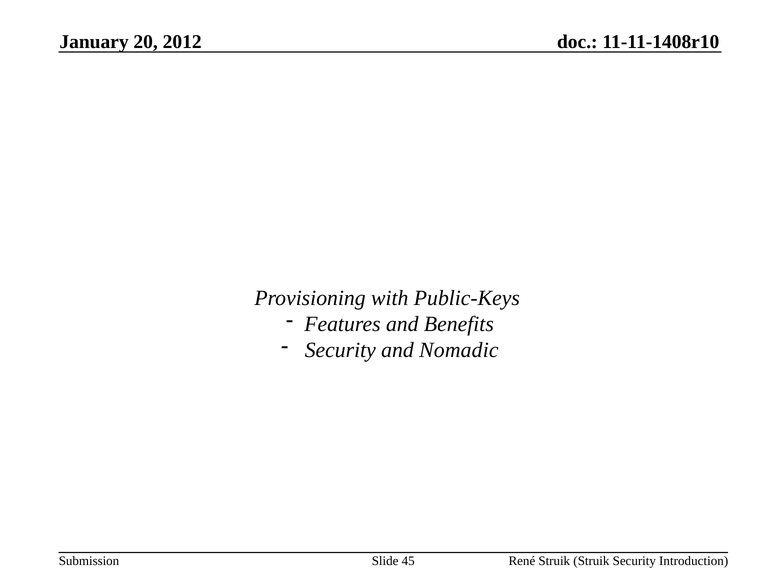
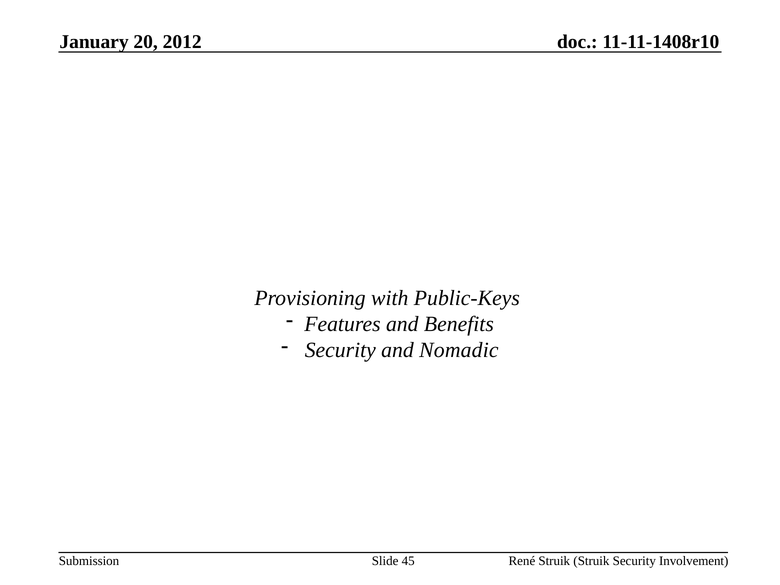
Introduction: Introduction -> Involvement (694, 561)
